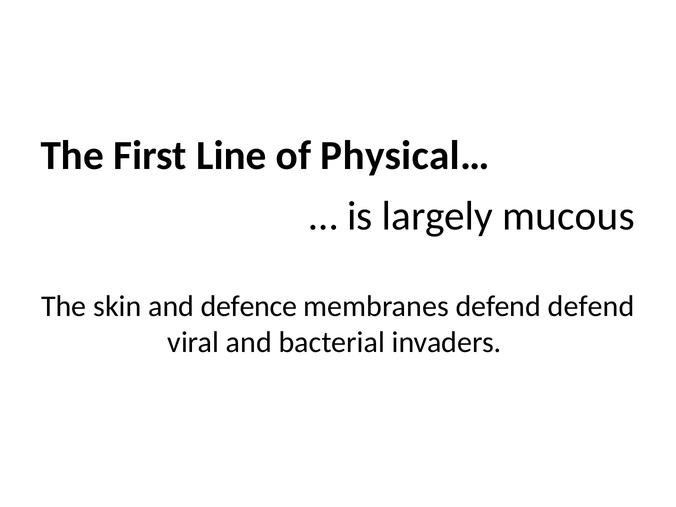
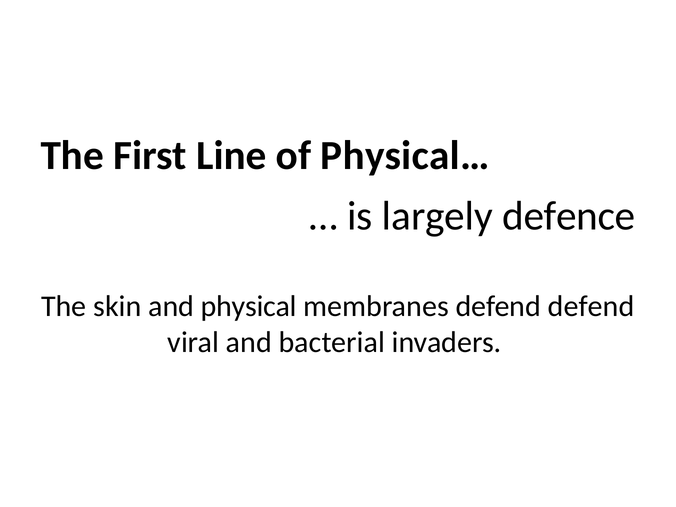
mucous: mucous -> defence (569, 216)
defence: defence -> physical (249, 306)
